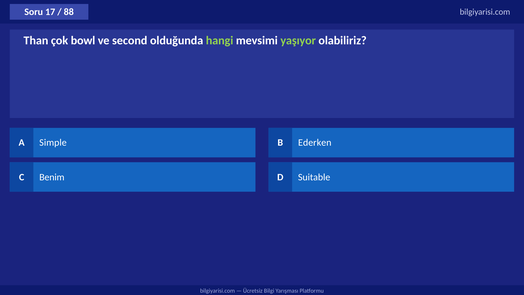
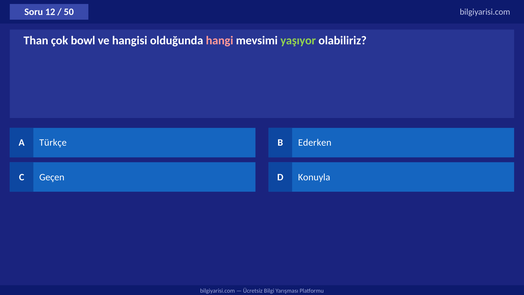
17: 17 -> 12 (50, 12)
88: 88 -> 50 (69, 12)
second: second -> hangisi (130, 40)
hangi colour: light green -> pink (220, 40)
Simple: Simple -> Türkçe (53, 143)
Benim: Benim -> Geçen (52, 177)
Suitable: Suitable -> Konuyla (314, 177)
